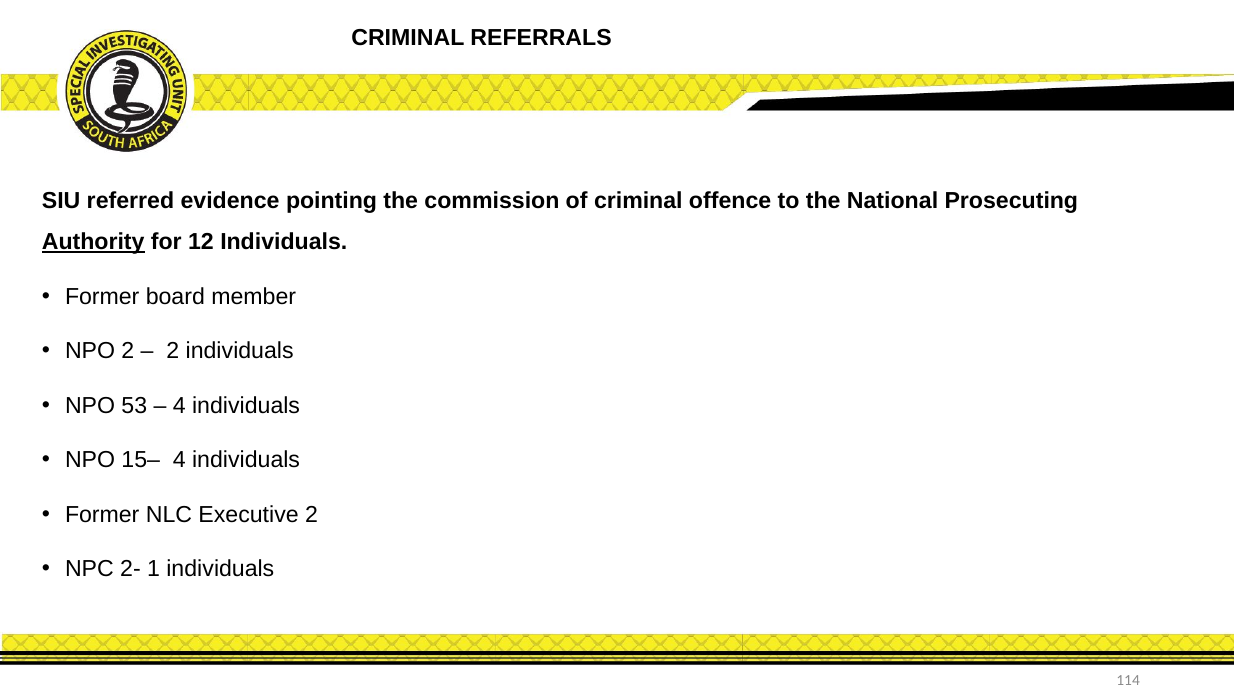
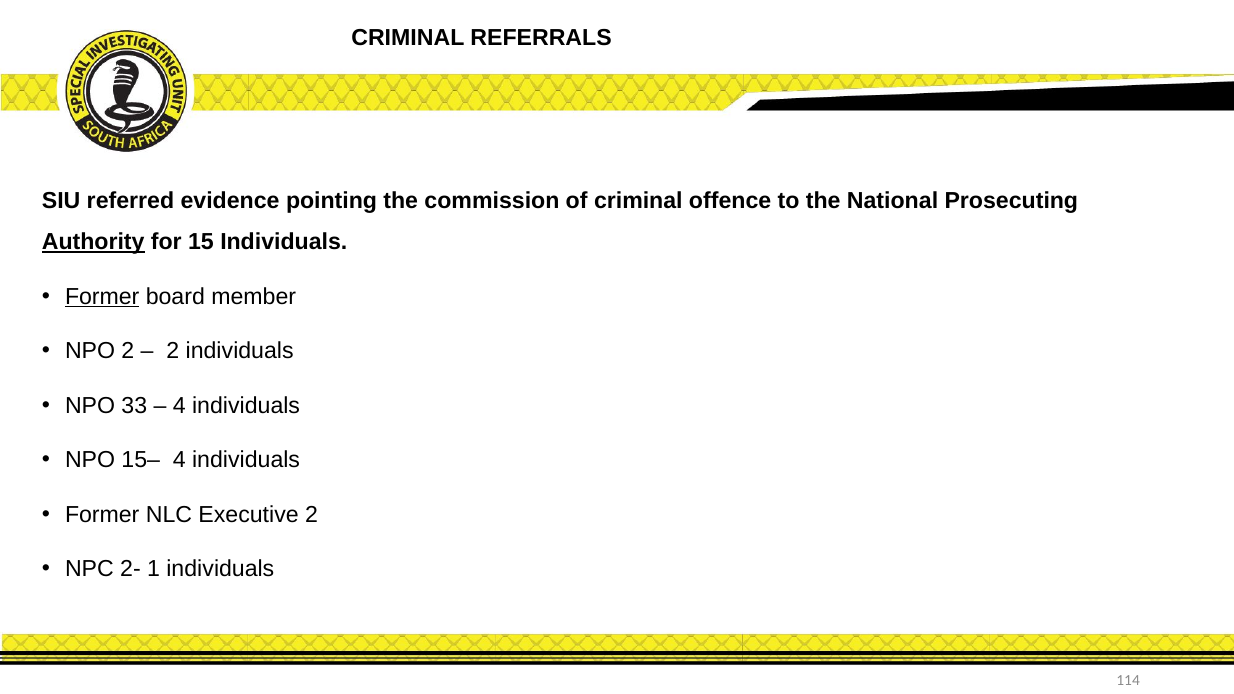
12: 12 -> 15 (201, 242)
Former underline: none -> present (102, 297)
53: 53 -> 33 (134, 406)
